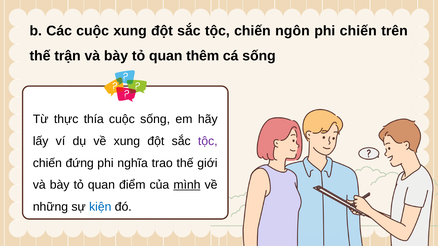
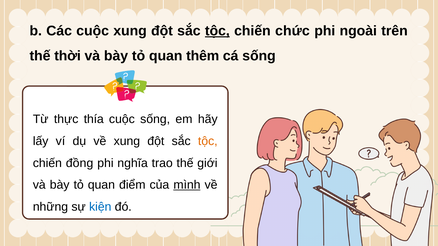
tộc underline: none -> present (217, 31)
ngôn: ngôn -> chức (292, 31)
phi chiến: chiến -> ngoài (358, 31)
trận: trận -> thời (68, 56)
tộc colour: purple -> orange (208, 141)
đứng: đứng -> đồng (80, 163)
